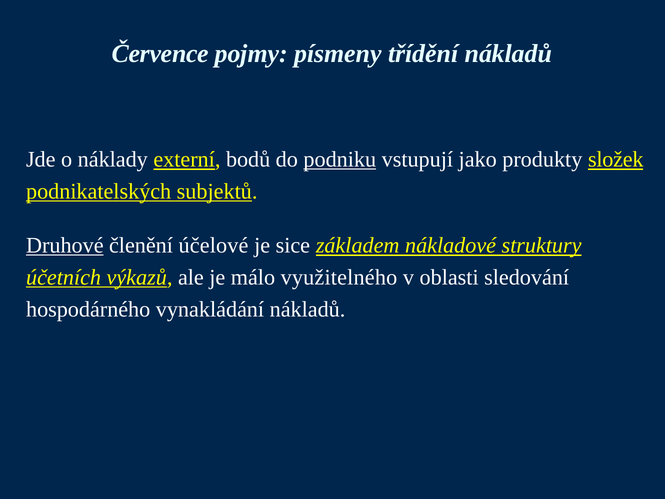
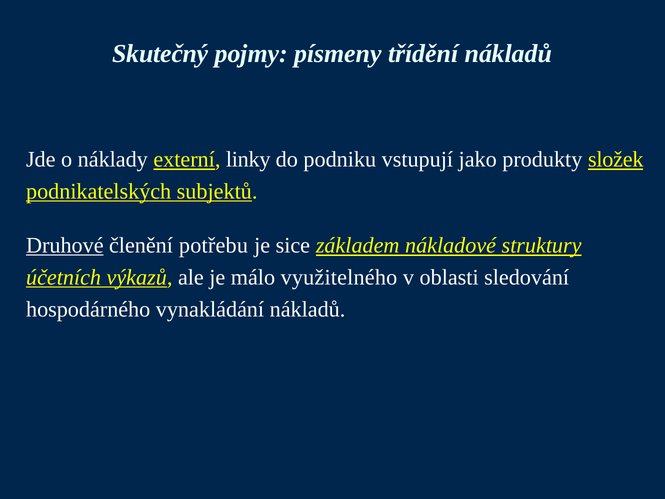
Července: Července -> Skutečný (160, 54)
bodů: bodů -> linky (248, 159)
podniku underline: present -> none (340, 159)
účelové: účelové -> potřebu (213, 245)
